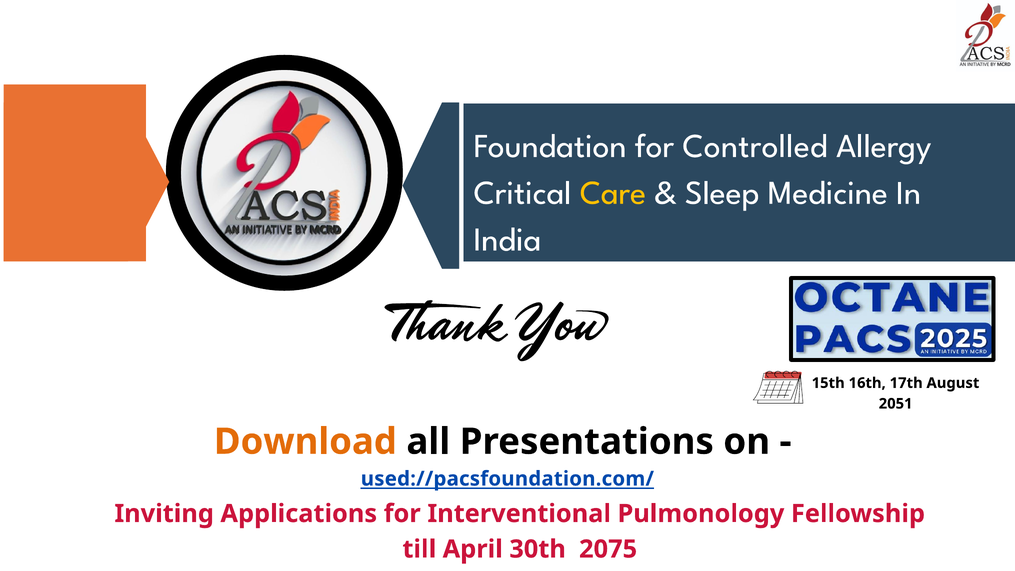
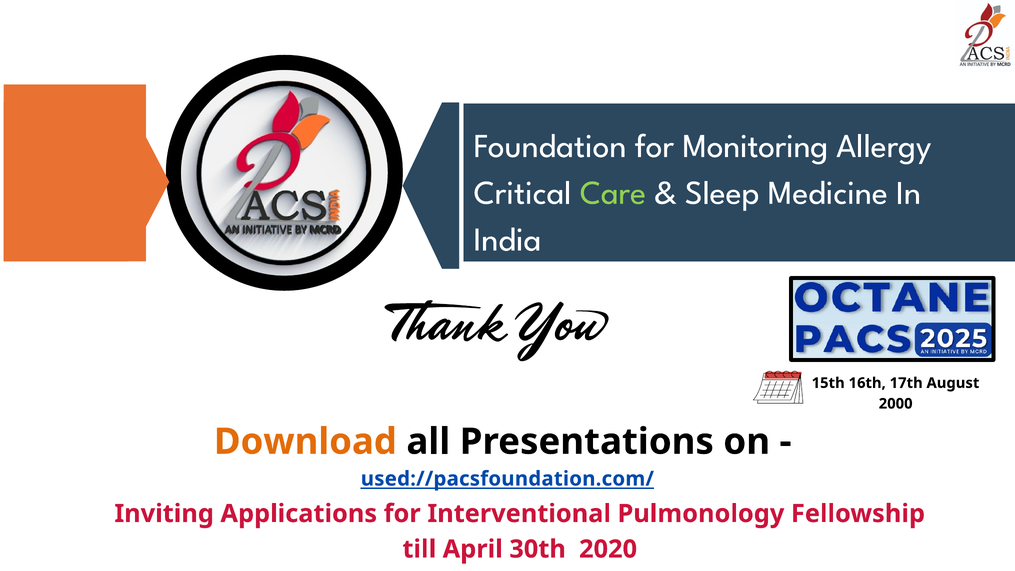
Controlled: Controlled -> Monitoring (755, 146)
Care colour: yellow -> light green (613, 193)
2051: 2051 -> 2000 (896, 404)
2075: 2075 -> 2020 (608, 549)
